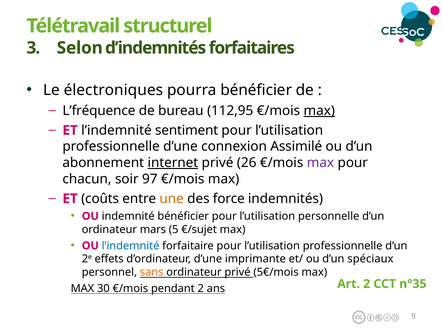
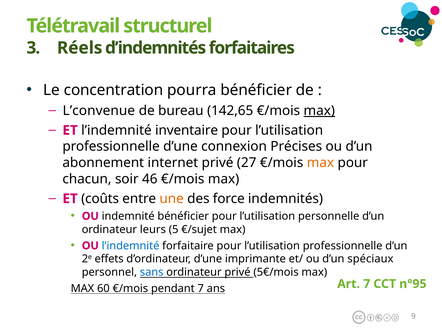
Selon: Selon -> Réels (80, 48)
électroniques: électroniques -> concentration (114, 90)
L’fréquence: L’fréquence -> L’convenue (99, 110)
112,95: 112,95 -> 142,65 (230, 110)
sentiment: sentiment -> inventaire (187, 130)
Assimilé: Assimilé -> Précises (296, 146)
internet underline: present -> none (173, 163)
26: 26 -> 27 (247, 163)
max colour: purple -> orange (320, 163)
97: 97 -> 46 (150, 179)
mars: mars -> leurs (153, 229)
sans colour: orange -> blue (152, 272)
Art 2: 2 -> 7 (367, 283)
n°35: n°35 -> n°95 (413, 283)
30: 30 -> 60 (103, 288)
pendant 2: 2 -> 7 (201, 288)
